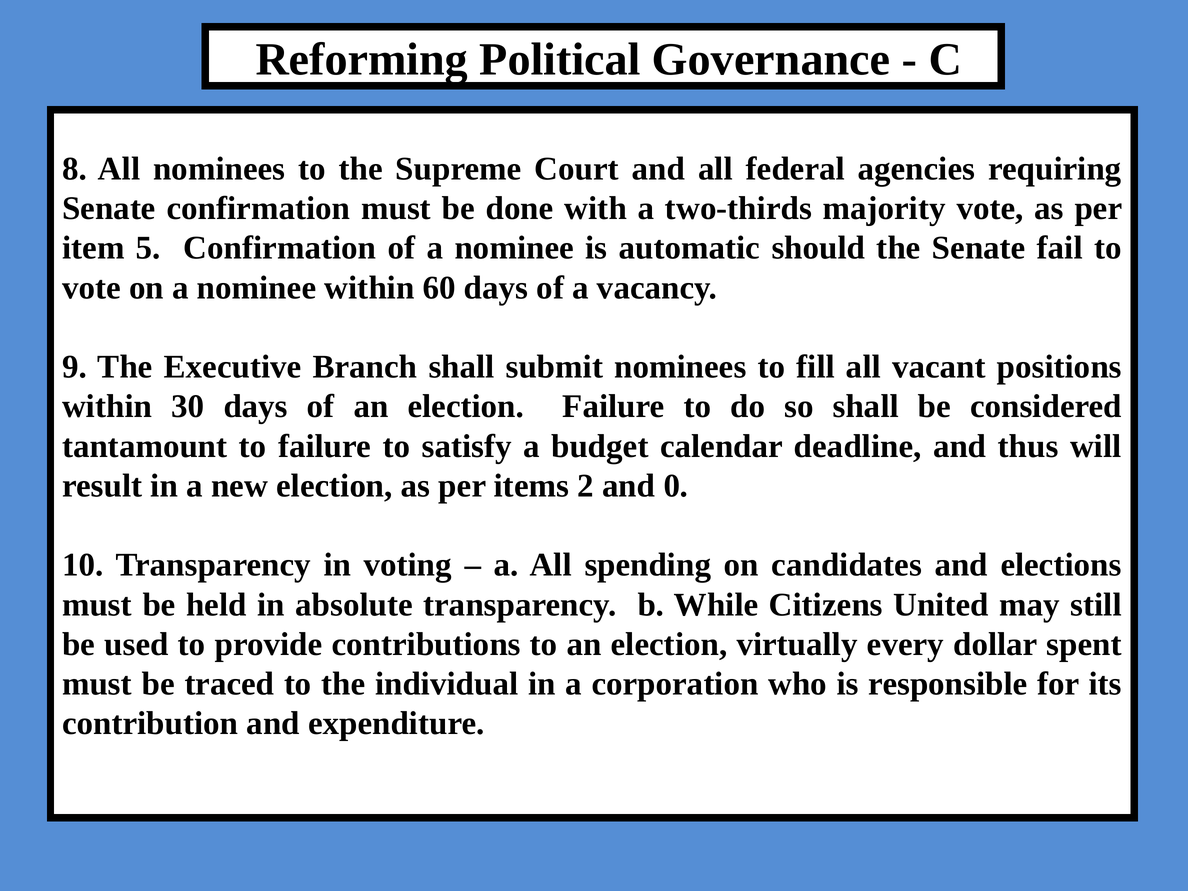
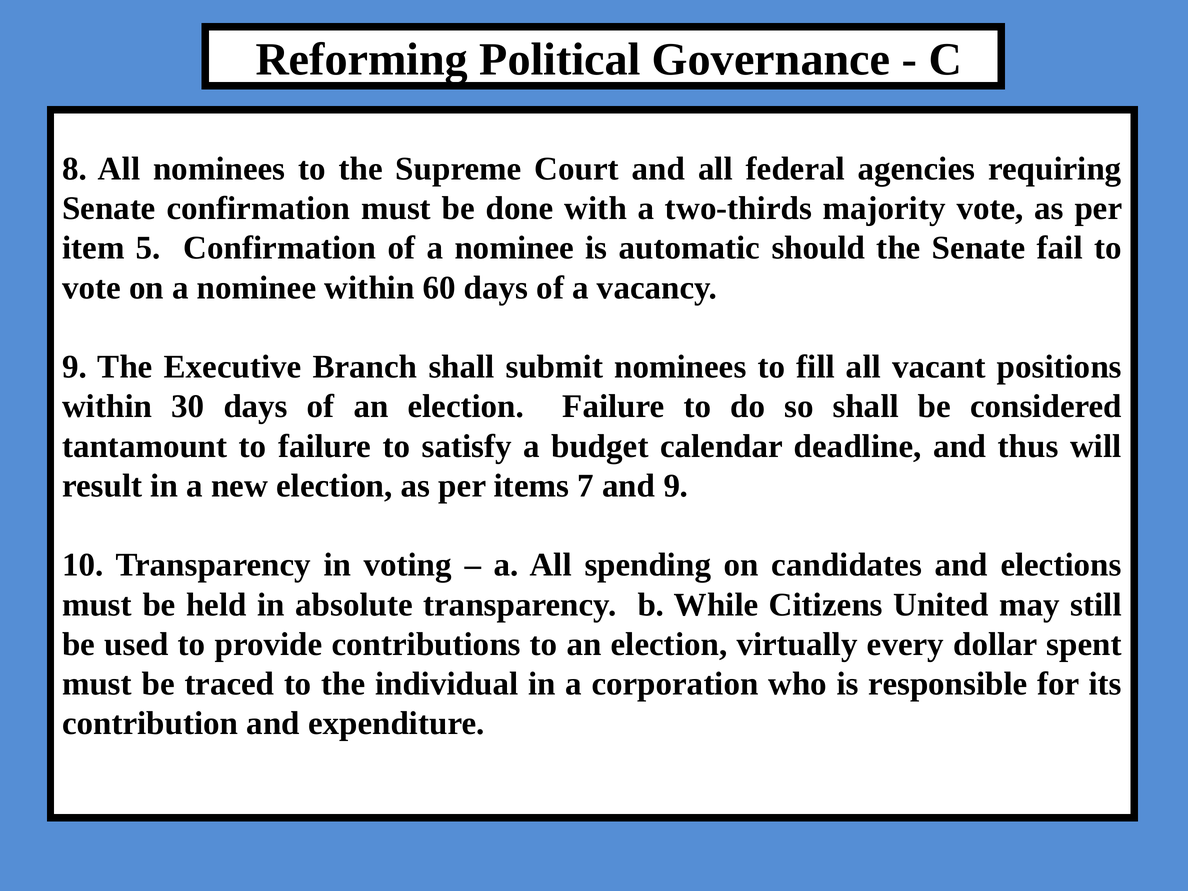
2: 2 -> 7 (586, 486)
and 0: 0 -> 9 (676, 486)
